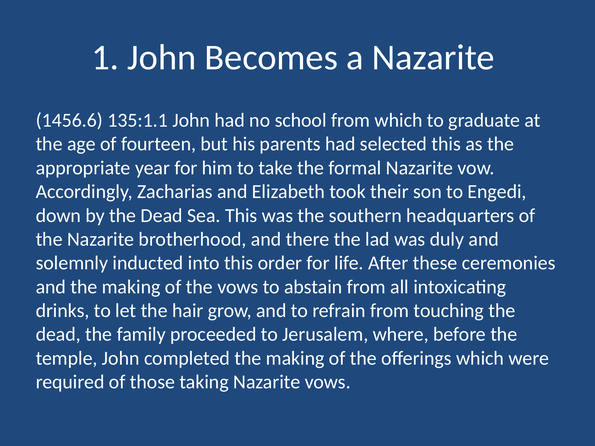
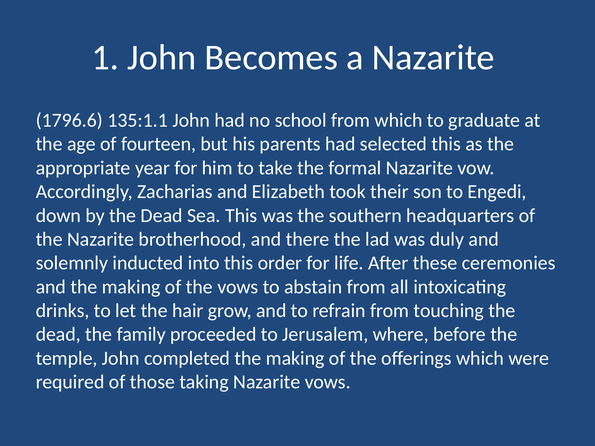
1456.6: 1456.6 -> 1796.6 (69, 120)
